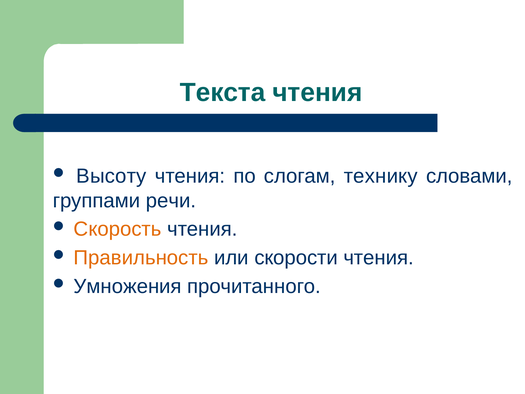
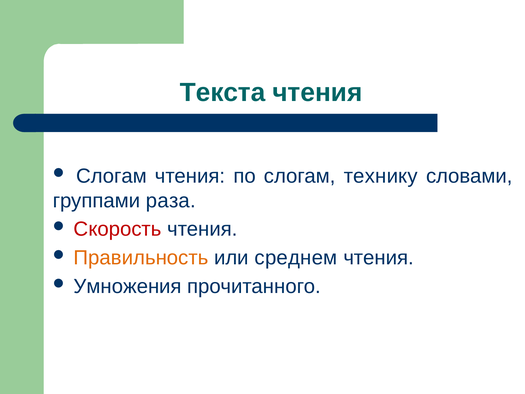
Высоту: Высоту -> Слогам (111, 176)
речи: речи -> раза (171, 200)
Скорость colour: orange -> red (118, 229)
скорости: скорости -> среднем (296, 258)
